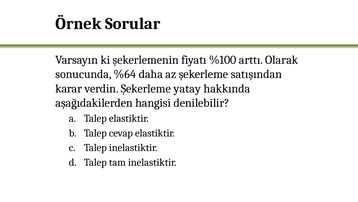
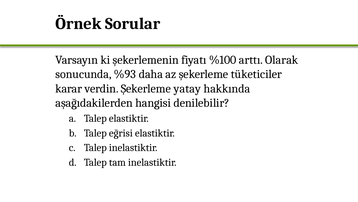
%64: %64 -> %93 (125, 74)
satışından: satışından -> tüketiciler (256, 74)
cevap: cevap -> eğrisi (121, 133)
